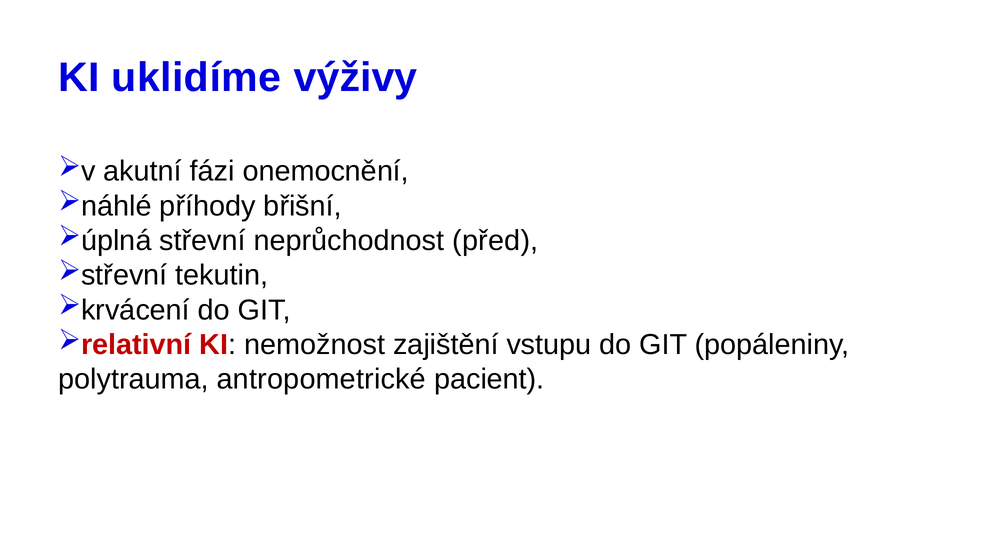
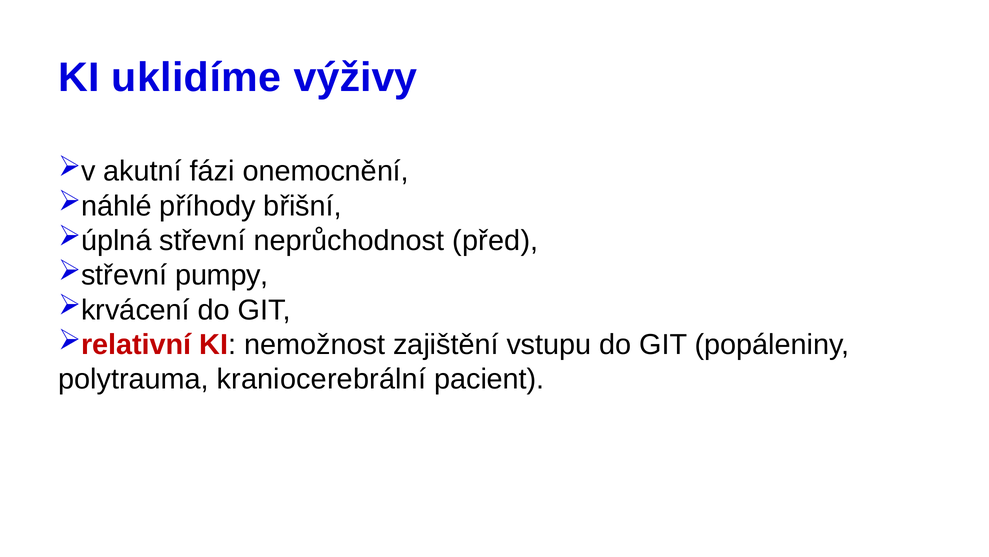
tekutin: tekutin -> pumpy (222, 275)
antropometrické: antropometrické -> kraniocerebrální (321, 379)
